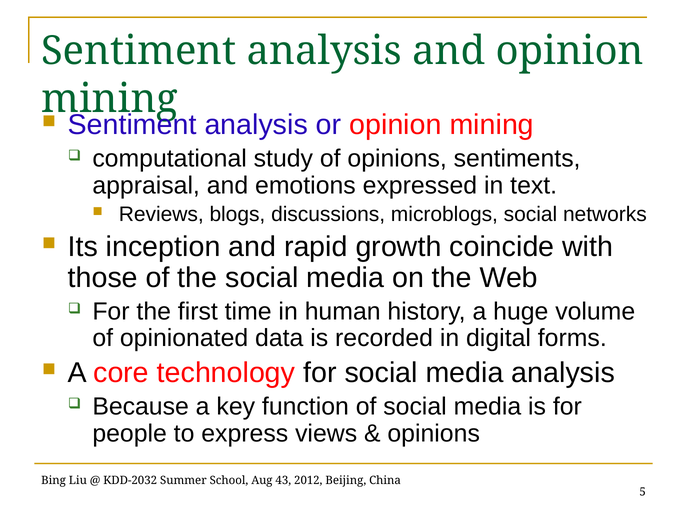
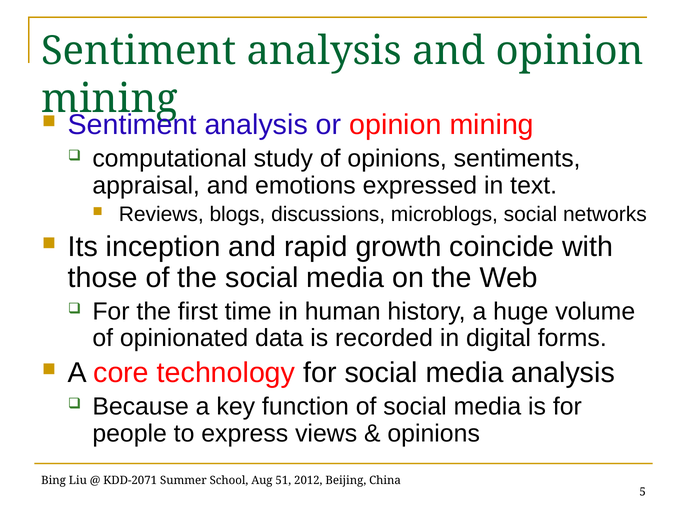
KDD-2032: KDD-2032 -> KDD-2071 (130, 481)
43: 43 -> 51 (283, 481)
